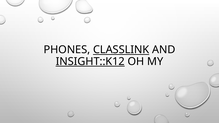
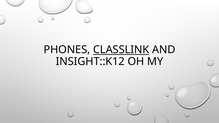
INSIGHT::K12 underline: present -> none (90, 62)
